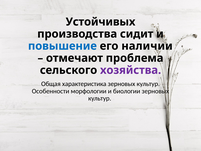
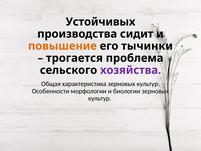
повышение colour: blue -> orange (62, 46)
наличии: наличии -> тычинки (147, 46)
отмечают: отмечают -> трогается (74, 58)
